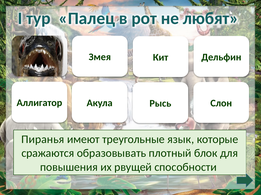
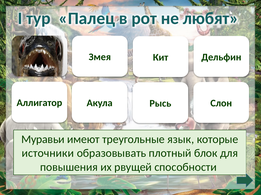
Пиранья: Пиранья -> Муравьи (43, 140)
сражаются: сражаются -> источники (48, 154)
